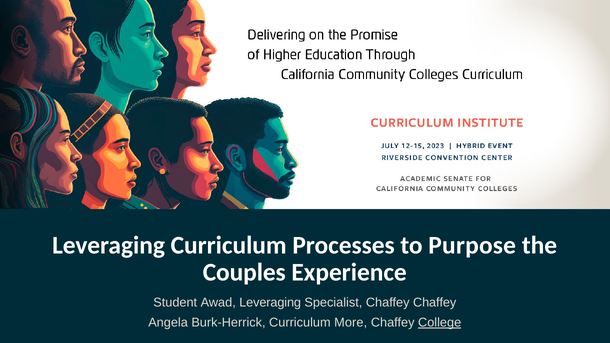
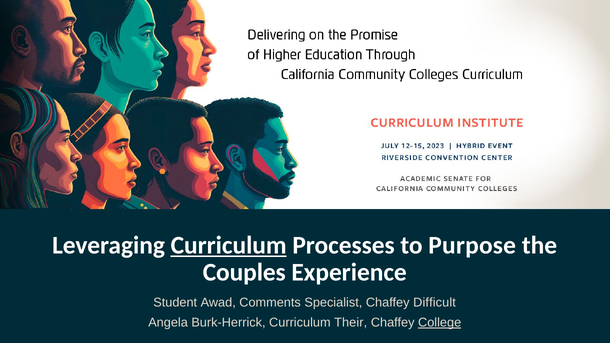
Curriculum underline: none -> present (229, 245)
Awad Leveraging: Leveraging -> Comments (270, 303)
Chaffey Chaffey: Chaffey -> Difficult (435, 303)
More: More -> Their (351, 323)
